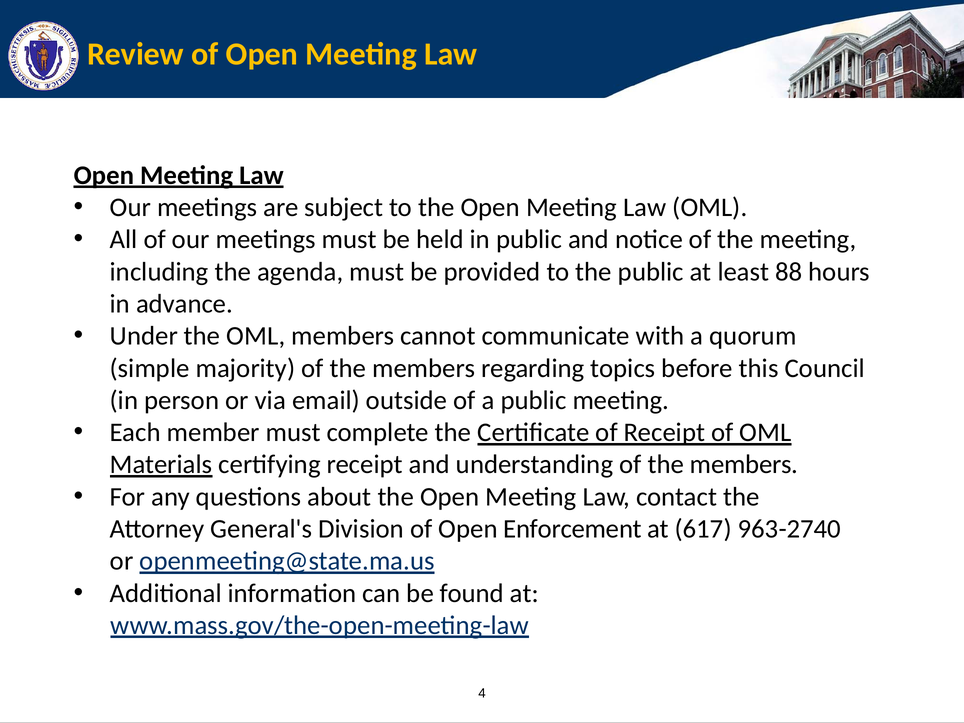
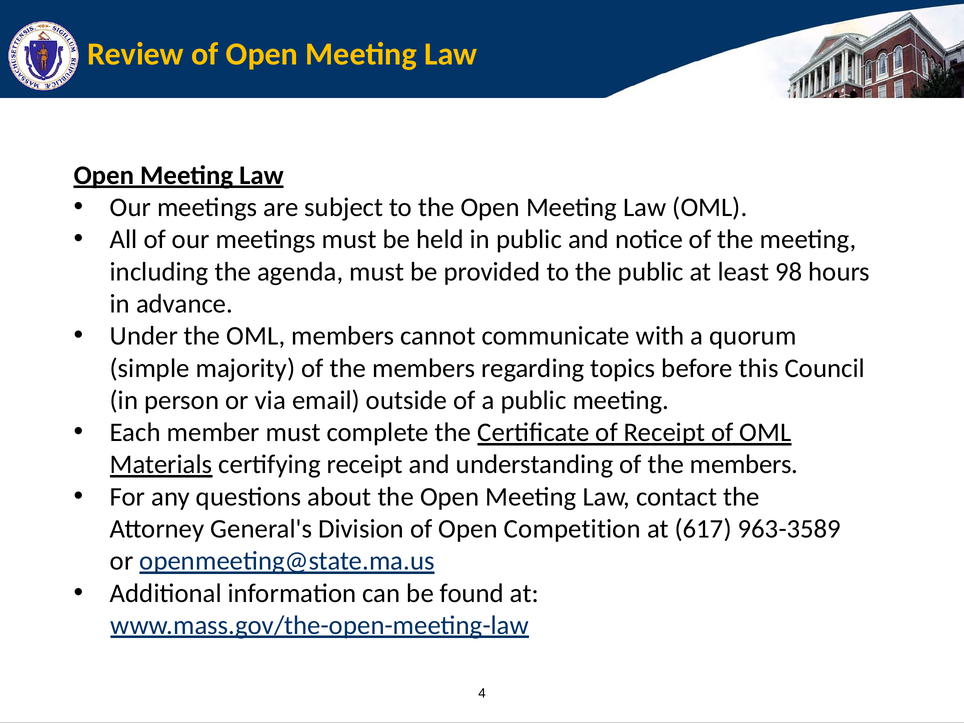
88: 88 -> 98 (789, 272)
Enforcement: Enforcement -> Competition (572, 529)
963-2740: 963-2740 -> 963-3589 (789, 529)
